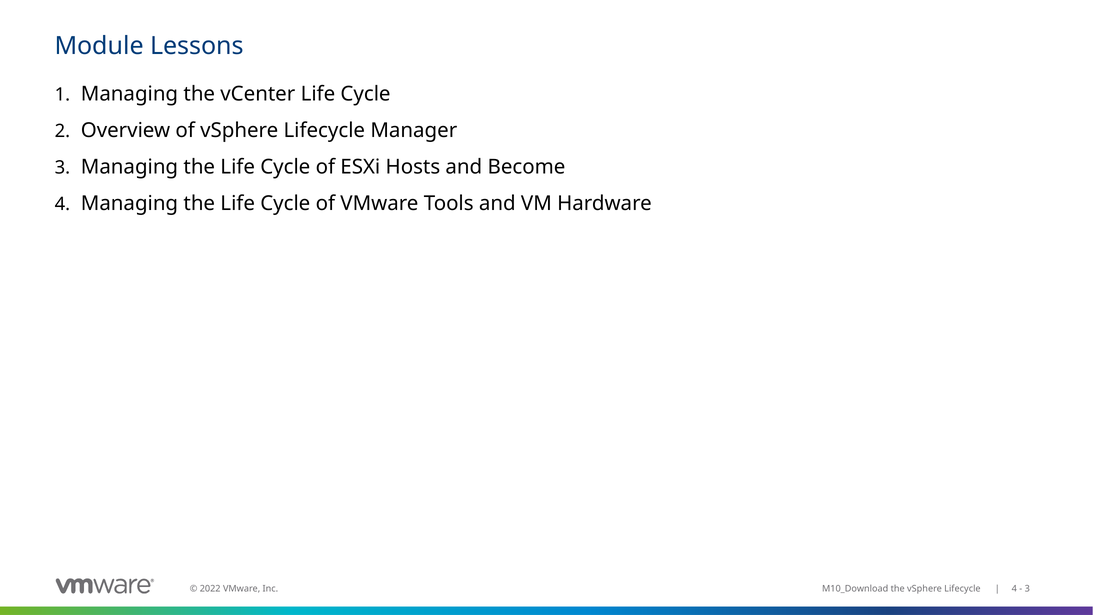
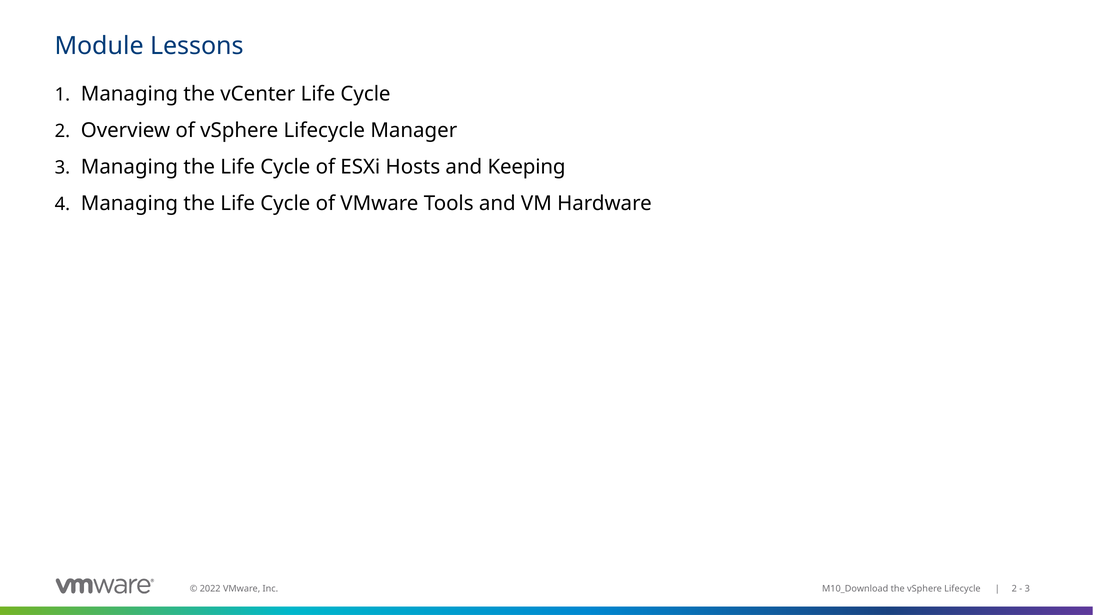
Become: Become -> Keeping (527, 167)
4: 4 -> 2 (1014, 588)
